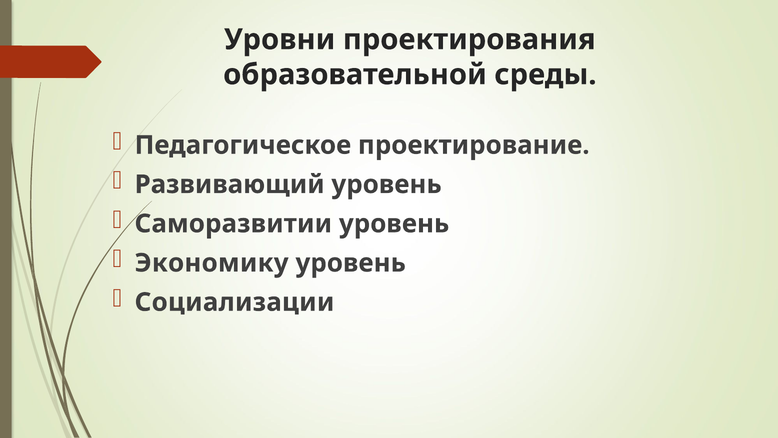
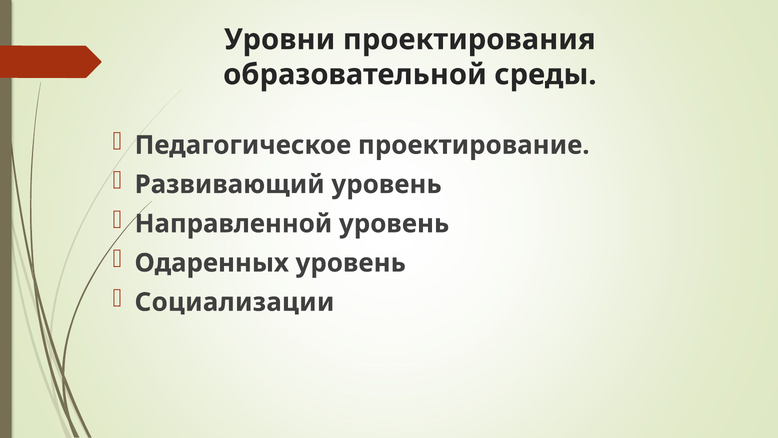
Саморазвитии: Саморазвитии -> Направленной (233, 224)
Экономику: Экономику -> Одаренных (212, 263)
